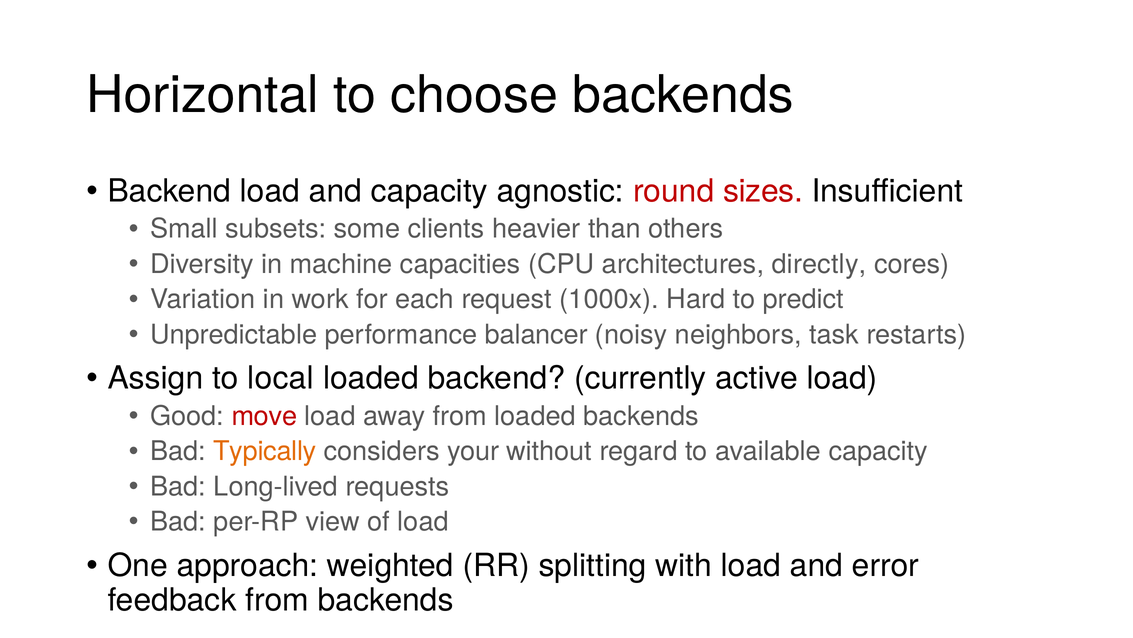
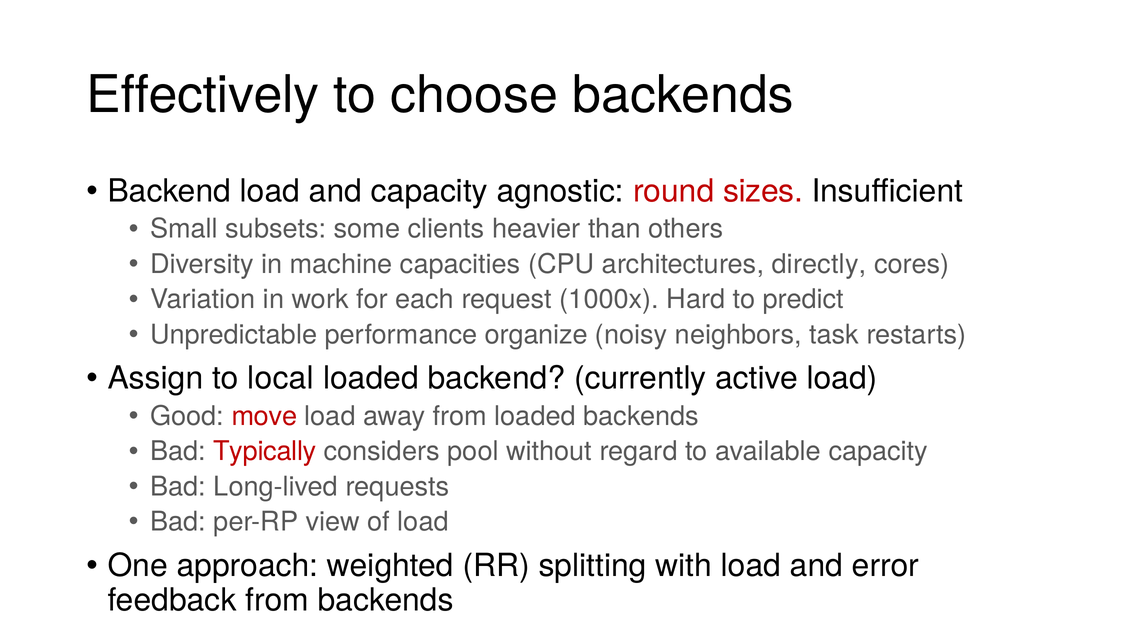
Horizontal: Horizontal -> Effectively (203, 95)
balancer: balancer -> organize (536, 334)
Typically colour: orange -> red (265, 451)
your: your -> pool (473, 451)
